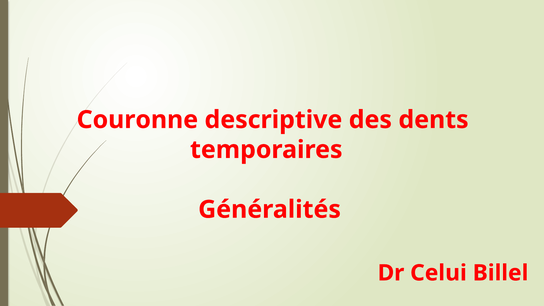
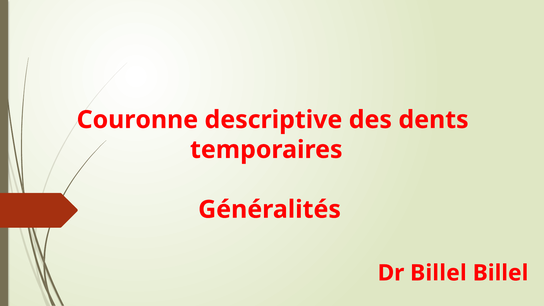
Dr Celui: Celui -> Billel (438, 273)
